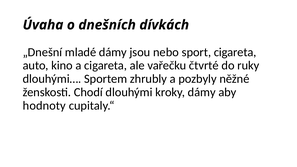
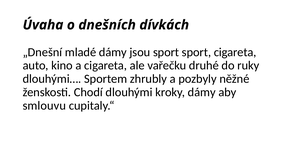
jsou nebo: nebo -> sport (166, 52)
čtvrté: čtvrté -> druhé (204, 66)
hodnoty: hodnoty -> smlouvu (44, 106)
